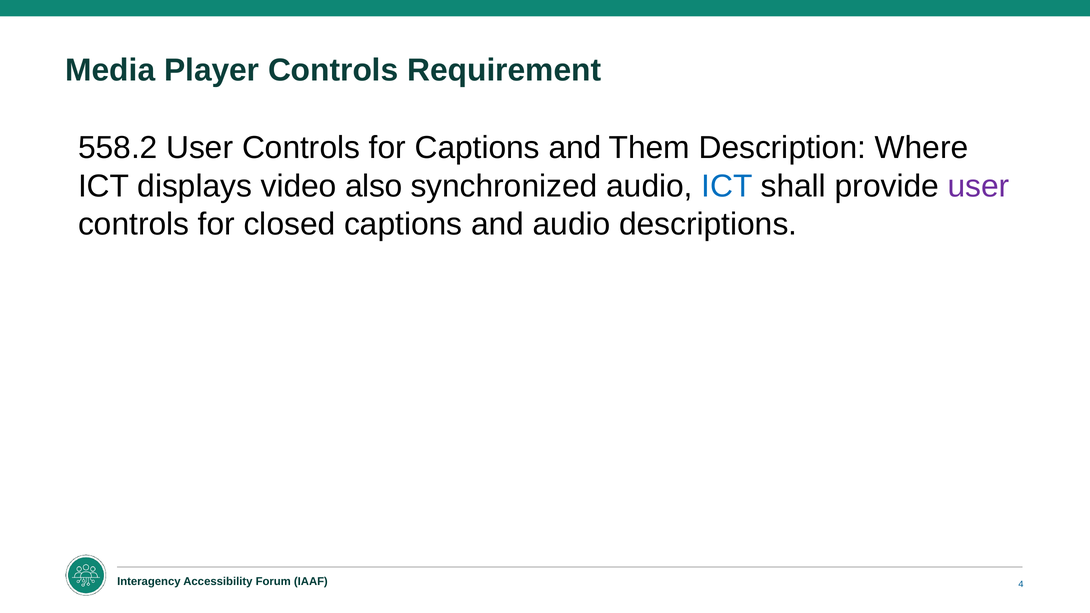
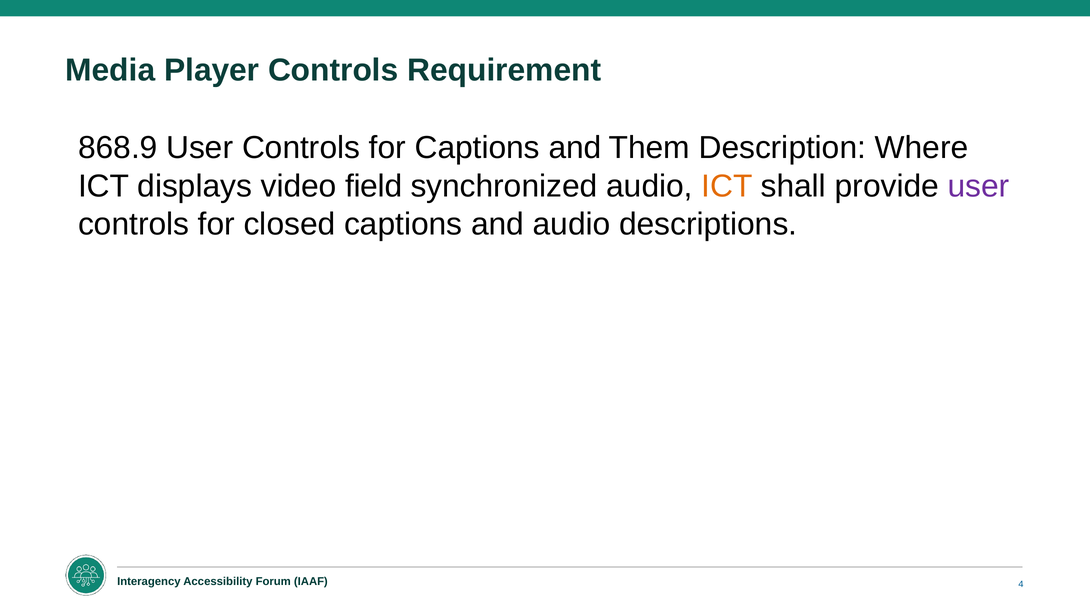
558.2: 558.2 -> 868.9 (118, 148)
also: also -> field (374, 186)
ICT colour: blue -> orange (727, 186)
